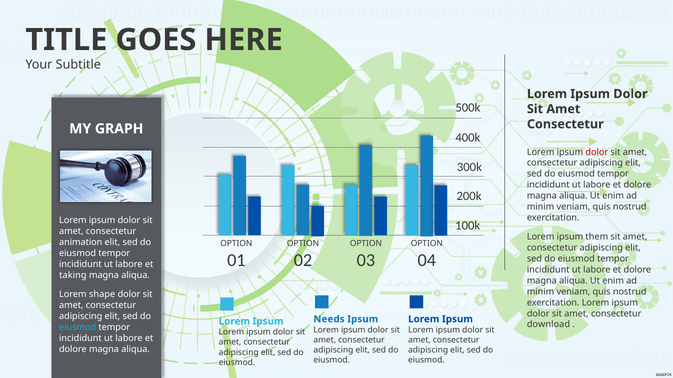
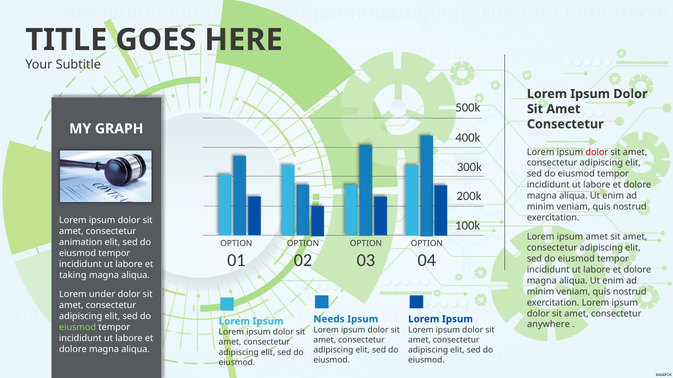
ipsum them: them -> amet (597, 237)
shape: shape -> under (102, 295)
download: download -> anywhere (548, 325)
eiusmod colour: light blue -> light green (78, 328)
